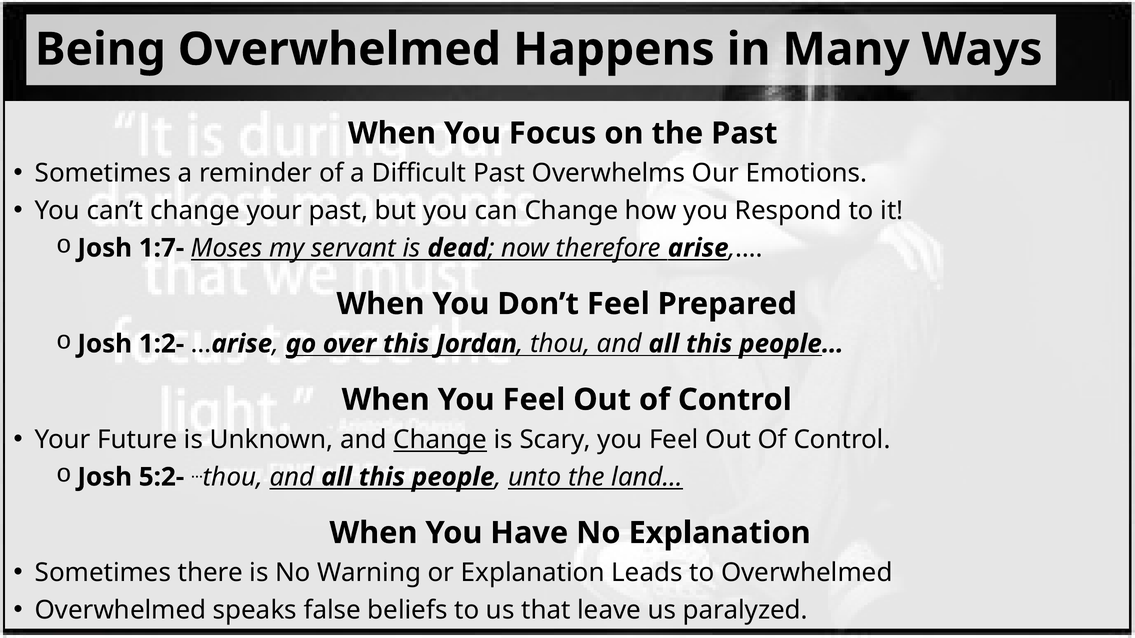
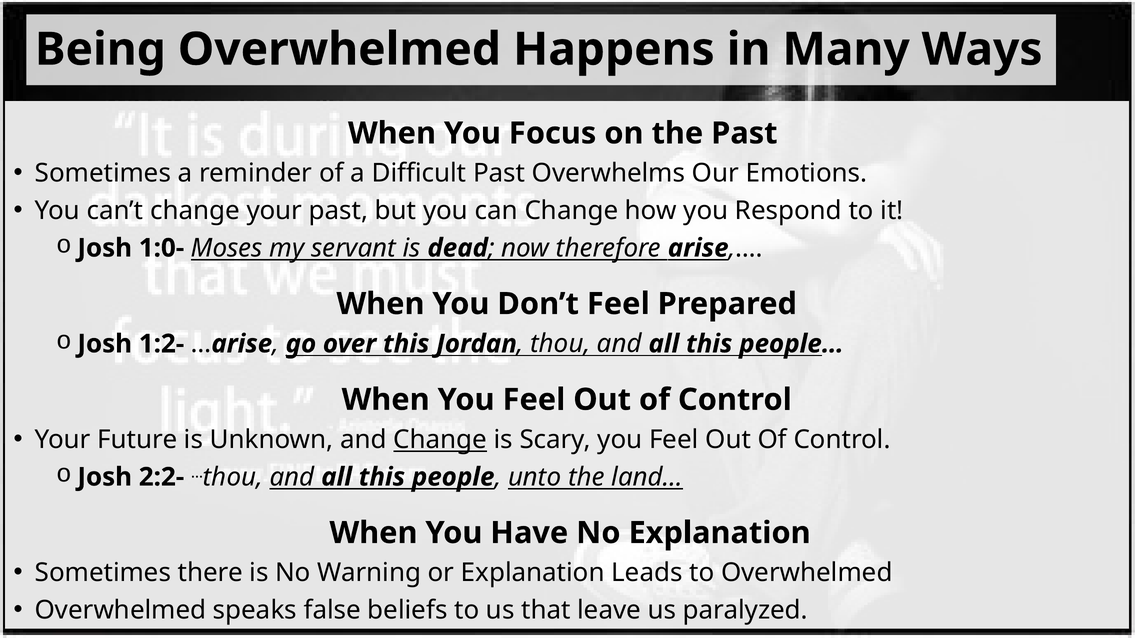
1:7-: 1:7- -> 1:0- (161, 248)
5:2-: 5:2- -> 2:2- (161, 477)
